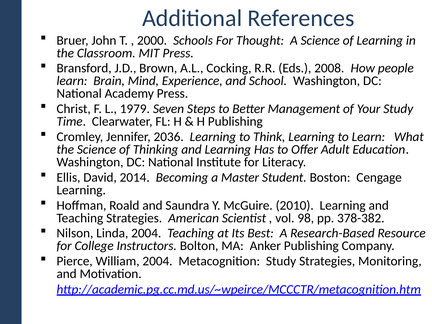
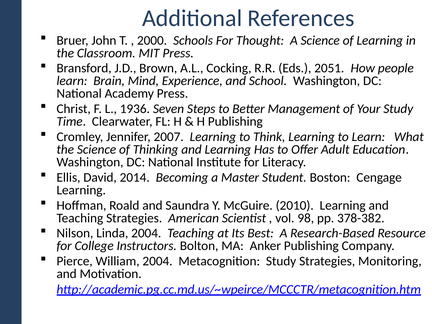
2008: 2008 -> 2051 (329, 68)
1979: 1979 -> 1936 (135, 109)
2036: 2036 -> 2007 (169, 137)
